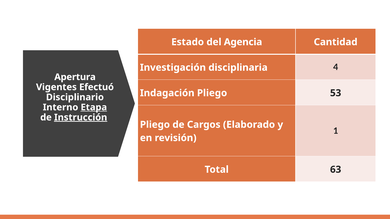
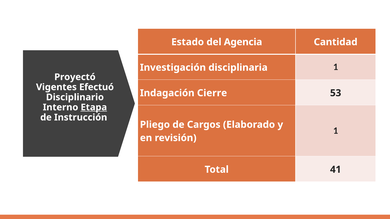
disciplinaria 4: 4 -> 1 (336, 67)
Apertura: Apertura -> Proyectó (75, 77)
Indagación Pliego: Pliego -> Cierre (212, 93)
Instrucción underline: present -> none (81, 118)
63: 63 -> 41 (336, 170)
